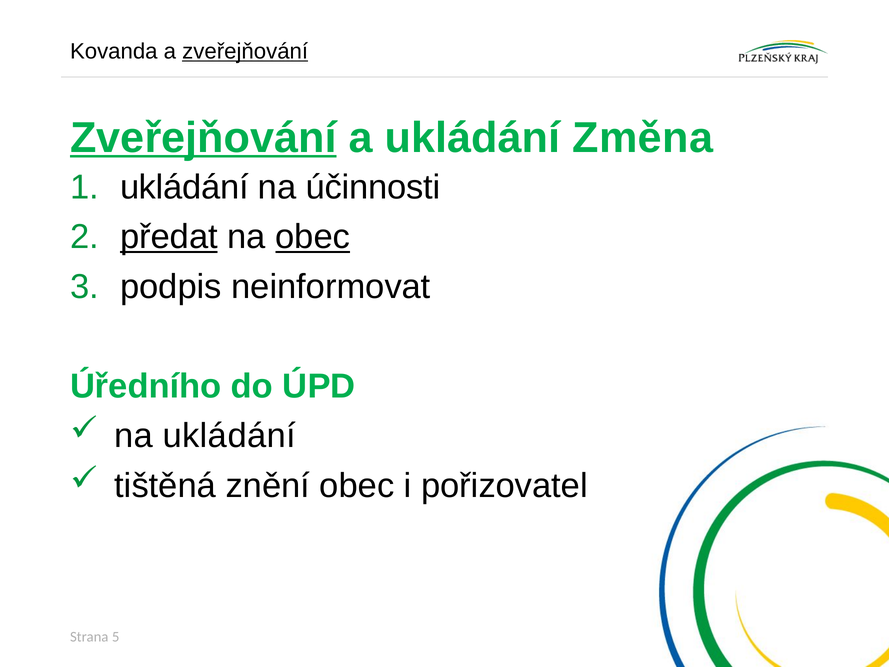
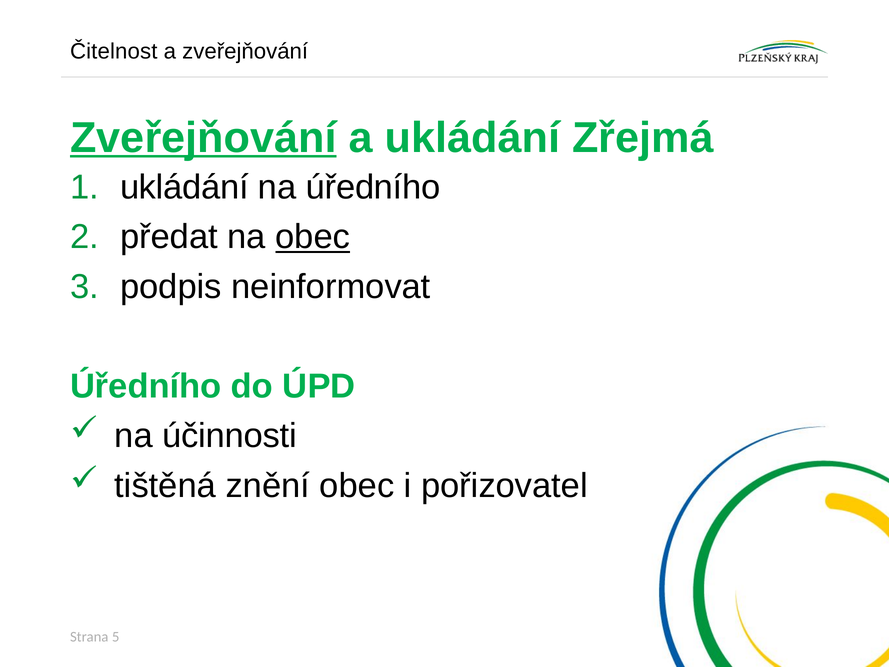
Kovanda: Kovanda -> Čitelnost (114, 51)
zveřejňování underline: present -> none (245, 51)
Změna: Změna -> Zřejmá (643, 138)
na účinnosti: účinnosti -> úředního (373, 187)
předat underline: present -> none (169, 237)
na ukládání: ukládání -> účinnosti (230, 436)
